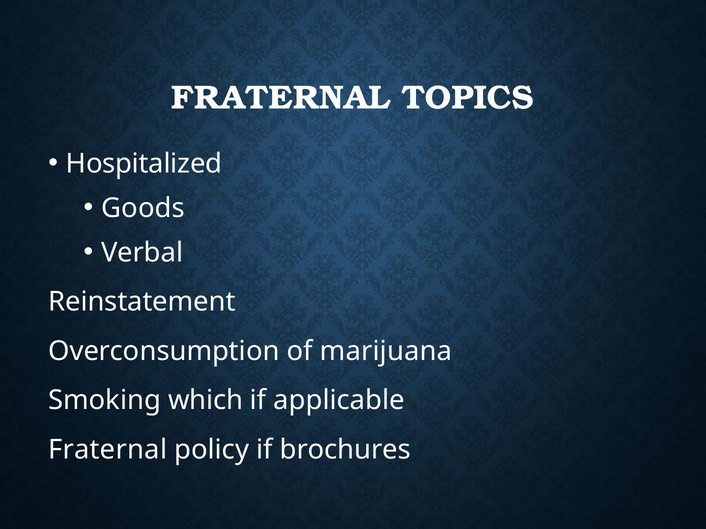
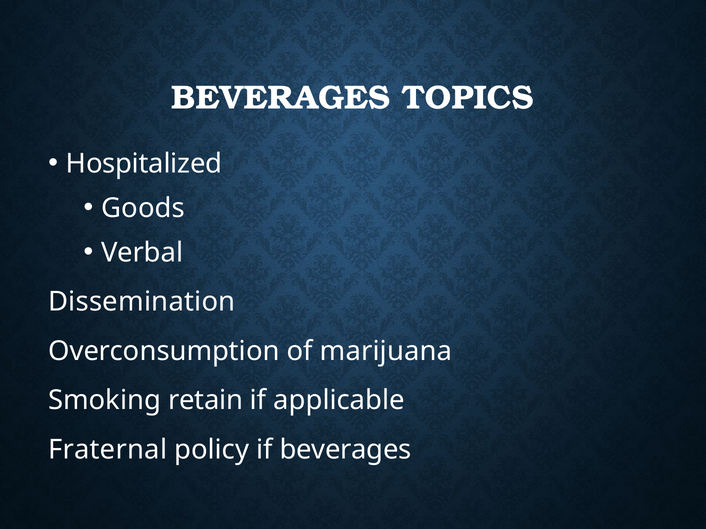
FRATERNAL: FRATERNAL -> BEVERAGES (281, 98)
Reinstatement: Reinstatement -> Dissemination (142, 302)
which: which -> retain (206, 401)
if brochures: brochures -> beverages (345, 450)
